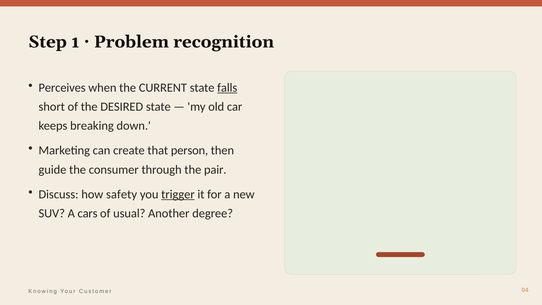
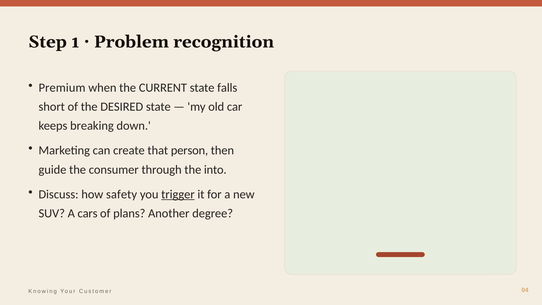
Perceives: Perceives -> Premium (62, 88)
falls underline: present -> none (227, 88)
pair: pair -> into (215, 170)
usual: usual -> plans (129, 213)
